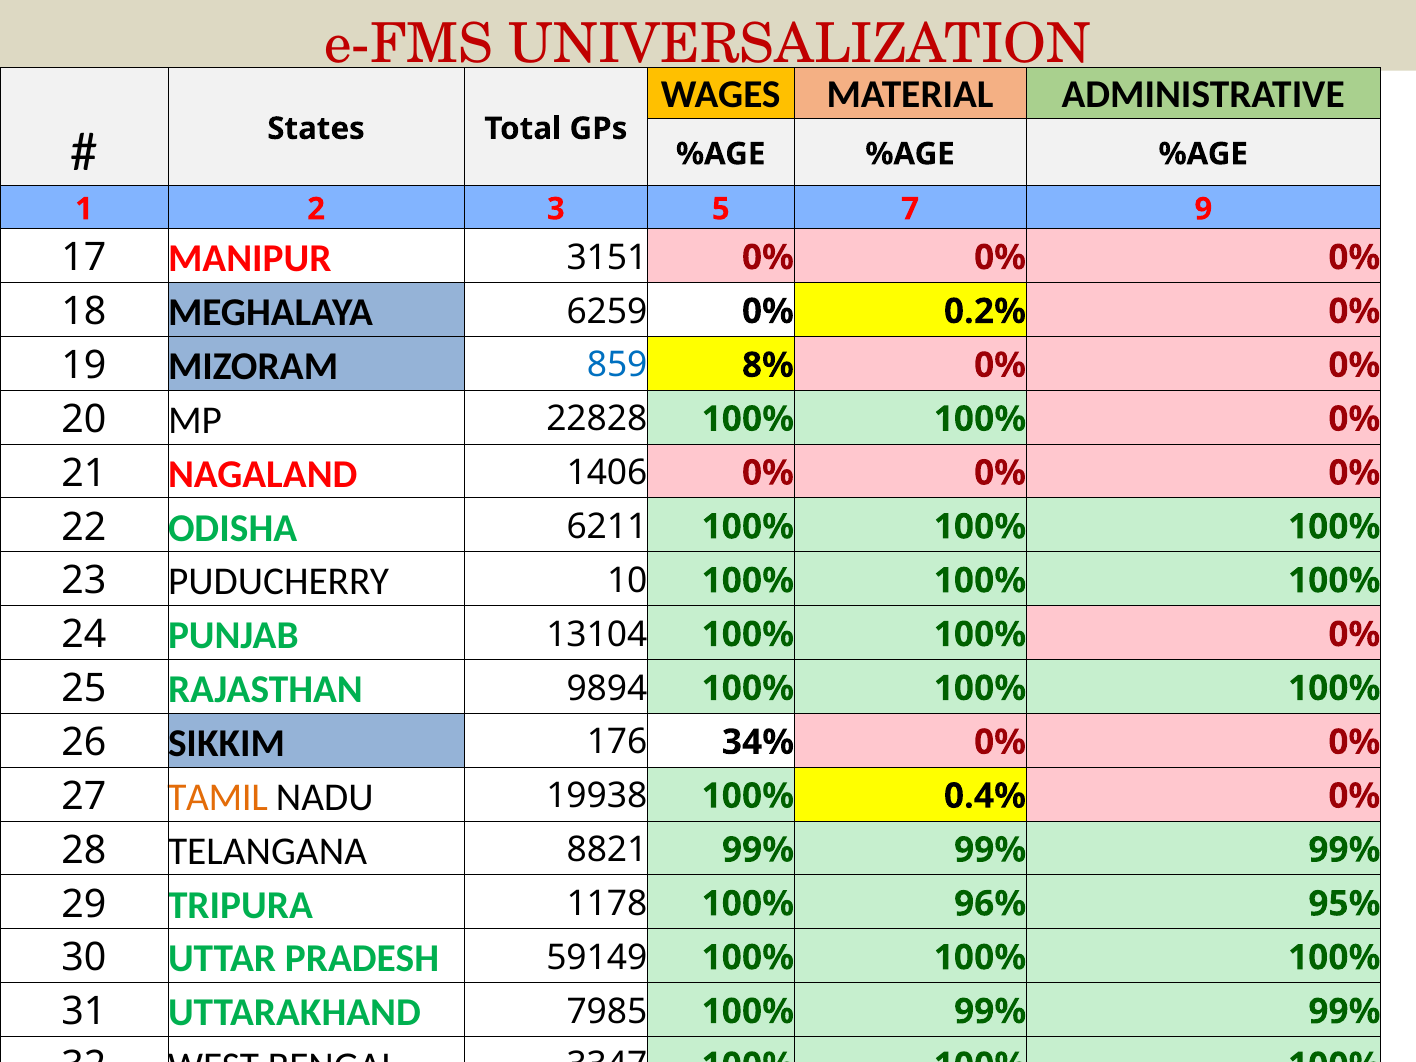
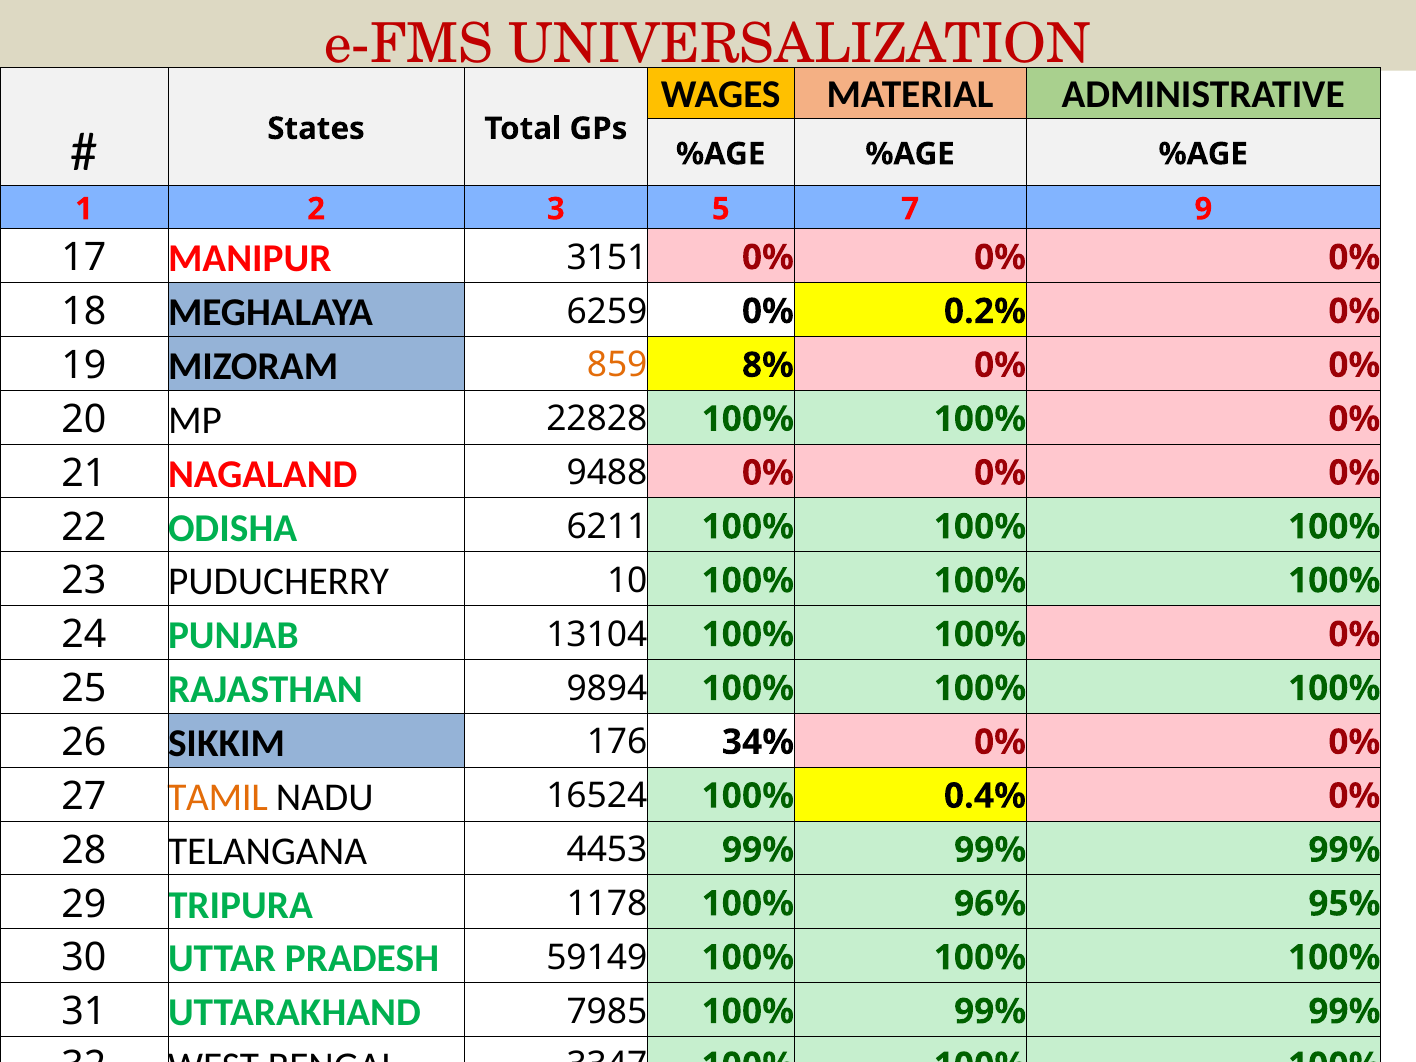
859 colour: blue -> orange (617, 365)
1406: 1406 -> 9488 (607, 473)
19938: 19938 -> 16524 (597, 796)
8821: 8821 -> 4453 (607, 850)
